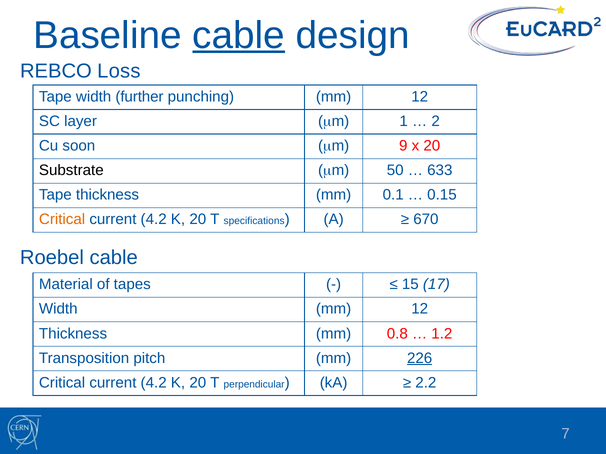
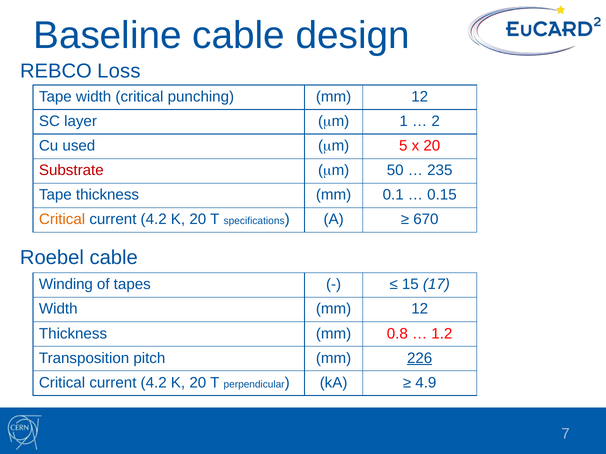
cable underline: present -> none (239, 35)
width further: further -> critical (139, 97)
soon: soon -> used (79, 146)
9: 9 -> 5 (403, 146)
Substrate colour: black -> red (71, 171)
633: 633 -> 235 (440, 171)
Material: Material -> Winding (66, 285)
2.2: 2.2 -> 4.9 (426, 383)
